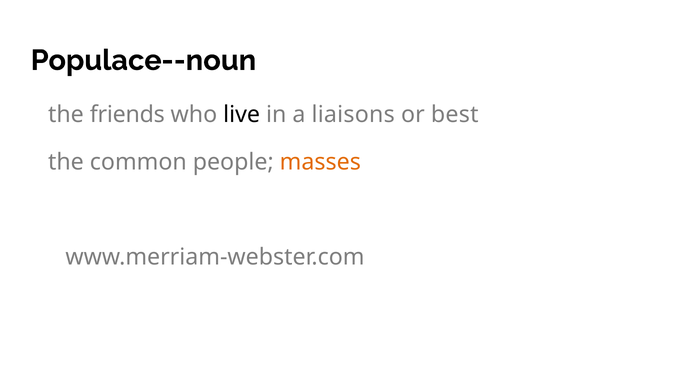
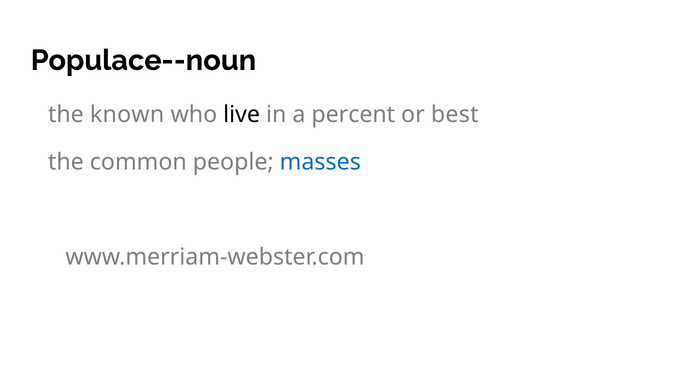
friends: friends -> known (127, 114)
liaisons: liaisons -> percent (353, 114)
masses colour: orange -> blue (320, 162)
